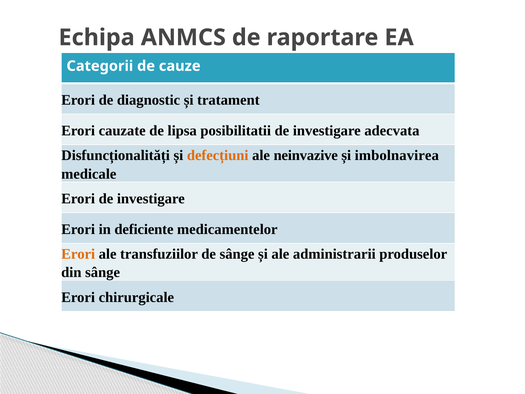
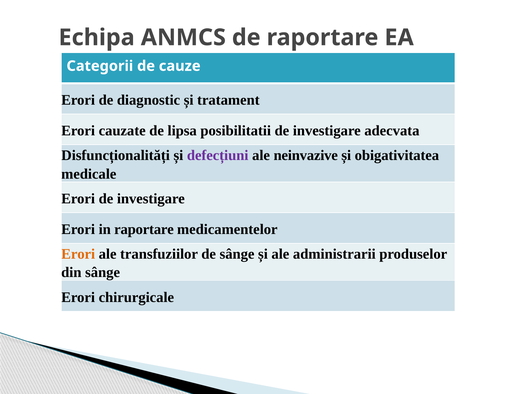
defecțiuni colour: orange -> purple (218, 155)
imbolnavirea: imbolnavirea -> obigativitatea (397, 155)
in deficiente: deficiente -> raportare (144, 229)
